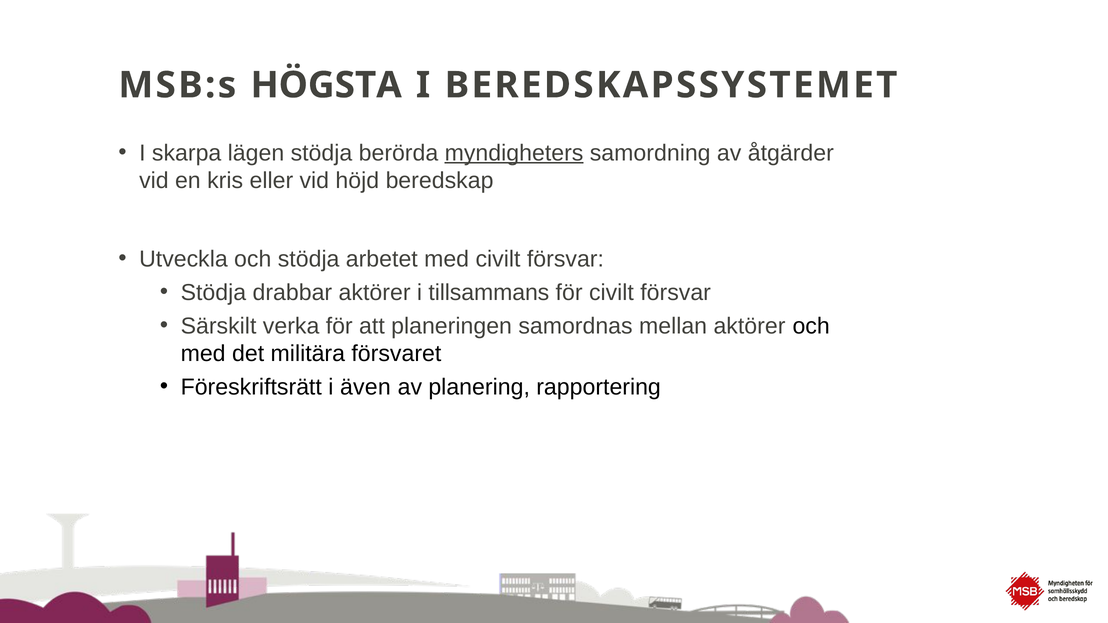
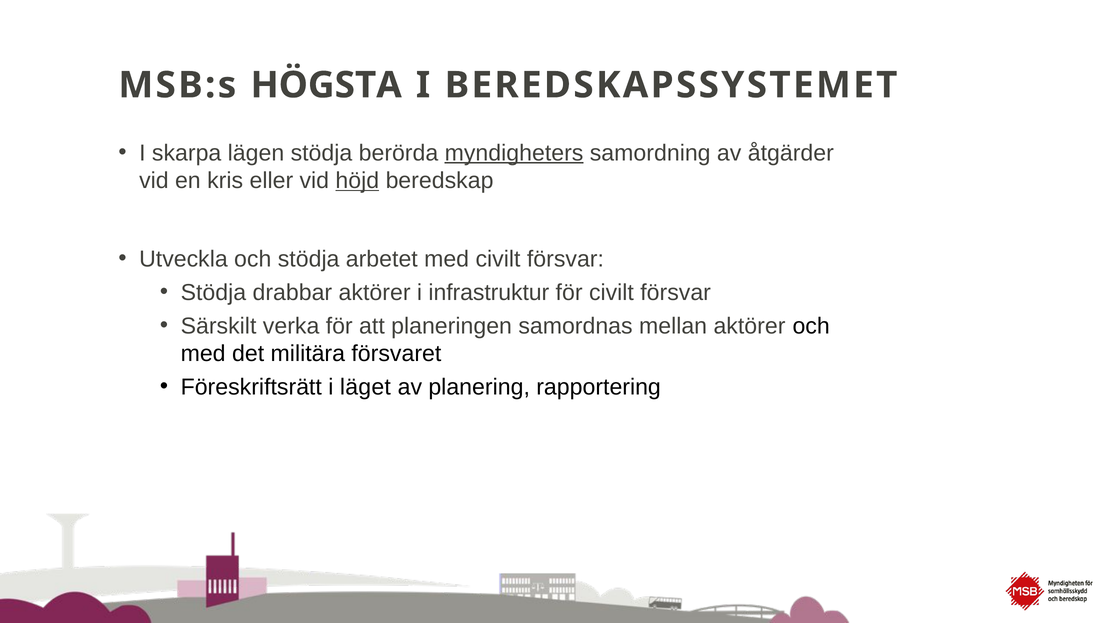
höjd underline: none -> present (357, 181)
tillsammans: tillsammans -> infrastruktur (489, 293)
även: även -> läget (365, 387)
